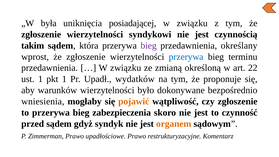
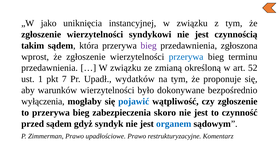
była: była -> jako (49, 23)
posiadającej: posiadającej -> instancyjnej (133, 23)
określany: określany -> zgłoszona (239, 46)
22: 22 -> 52 (253, 68)
pkt 1: 1 -> 7 (64, 79)
wniesienia: wniesienia -> wyłączenia (43, 101)
pojawić colour: orange -> blue (134, 101)
organem colour: orange -> blue (174, 124)
